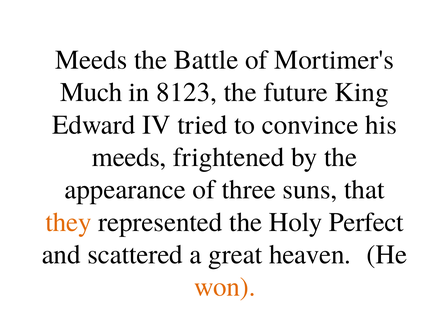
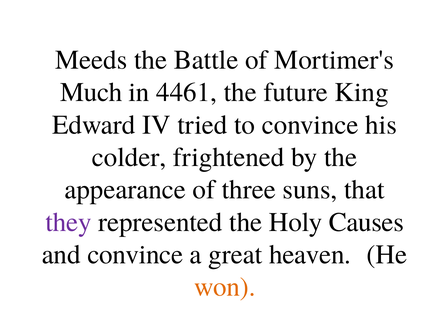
8123: 8123 -> 4461 (187, 92)
meeds: meeds -> colder (129, 157)
they colour: orange -> purple (69, 222)
Perfect: Perfect -> Causes (366, 222)
and scattered: scattered -> convince (135, 254)
